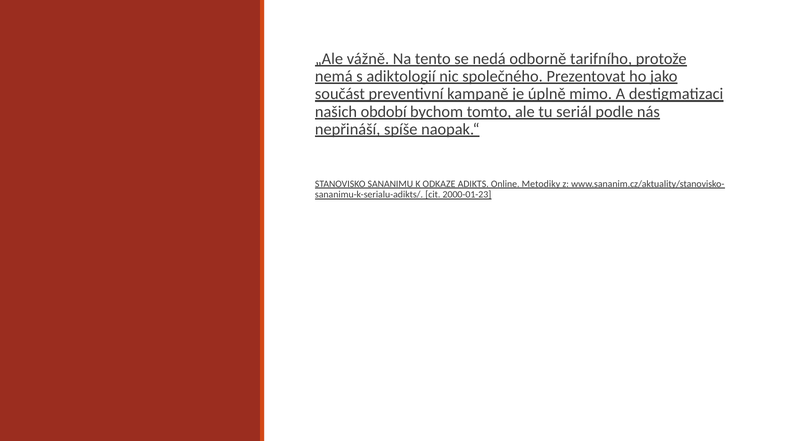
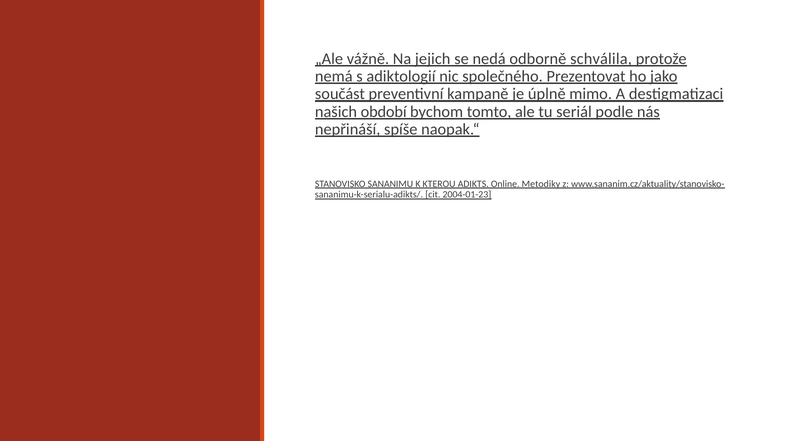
tento: tento -> jejich (433, 59)
tarifního: tarifního -> schválila (601, 59)
ODKAZE: ODKAZE -> KTEROU (439, 184)
2000-01-23: 2000-01-23 -> 2004-01-23 (467, 195)
